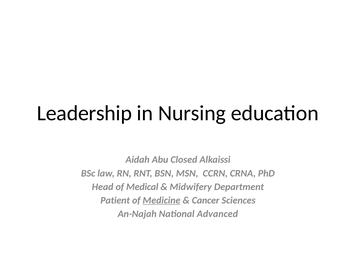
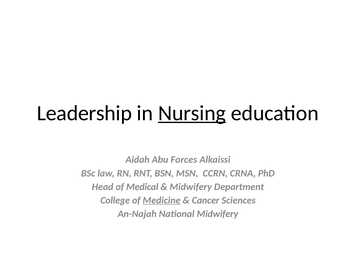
Nursing underline: none -> present (192, 113)
Closed: Closed -> Forces (184, 160)
Patient: Patient -> College (115, 200)
National Advanced: Advanced -> Midwifery (218, 214)
